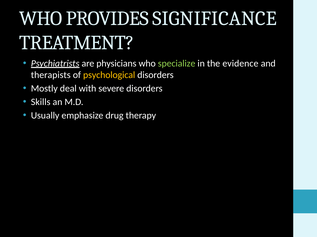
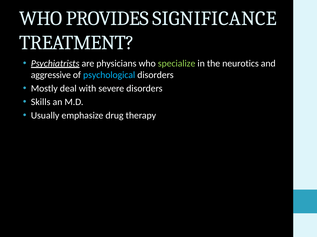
evidence: evidence -> neurotics (241, 64)
therapists: therapists -> aggressive (51, 75)
psychological colour: yellow -> light blue (109, 75)
